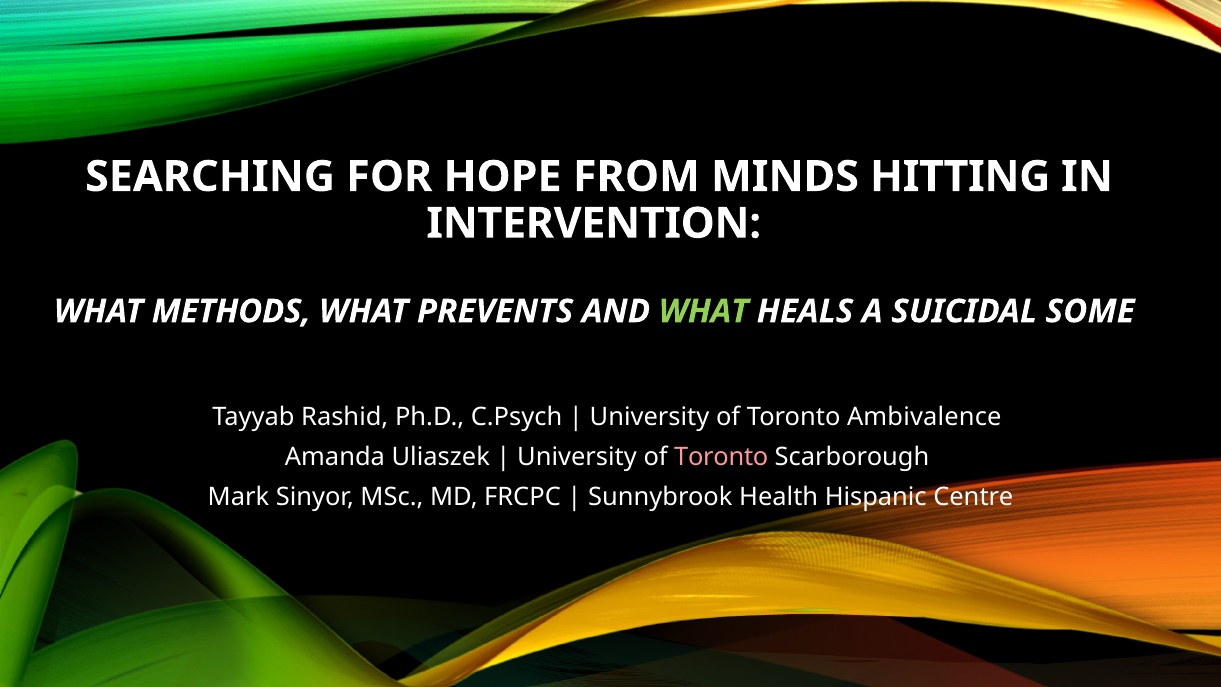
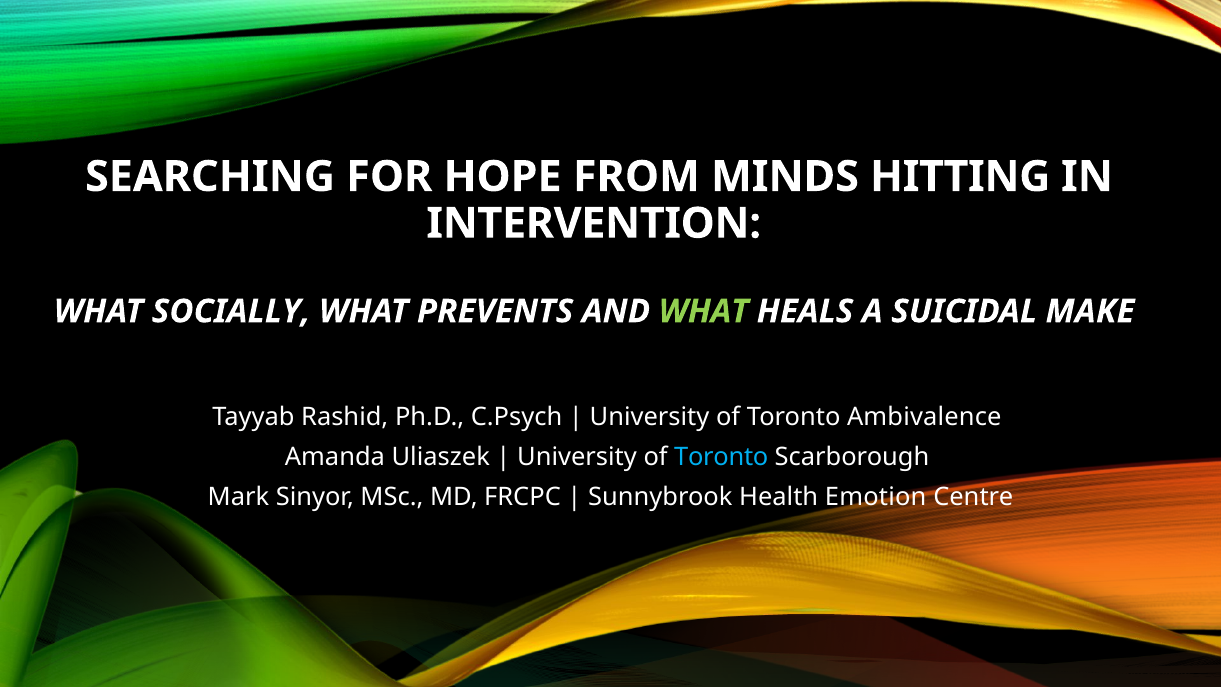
METHODS: METHODS -> SOCIALLY (231, 311)
SOME: SOME -> MAKE (1090, 311)
Toronto colour: pink -> light blue (721, 457)
Hispanic: Hispanic -> Emotion (876, 497)
